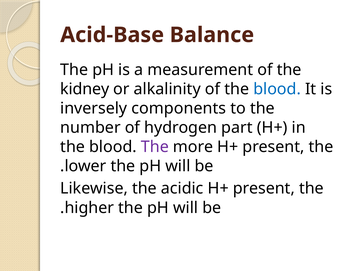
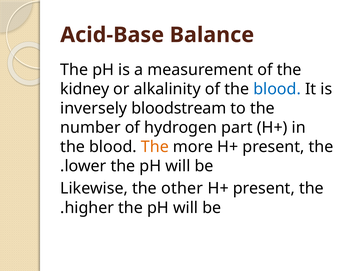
components: components -> bloodstream (179, 108)
The colour: purple -> orange (155, 147)
acidic: acidic -> other (182, 188)
